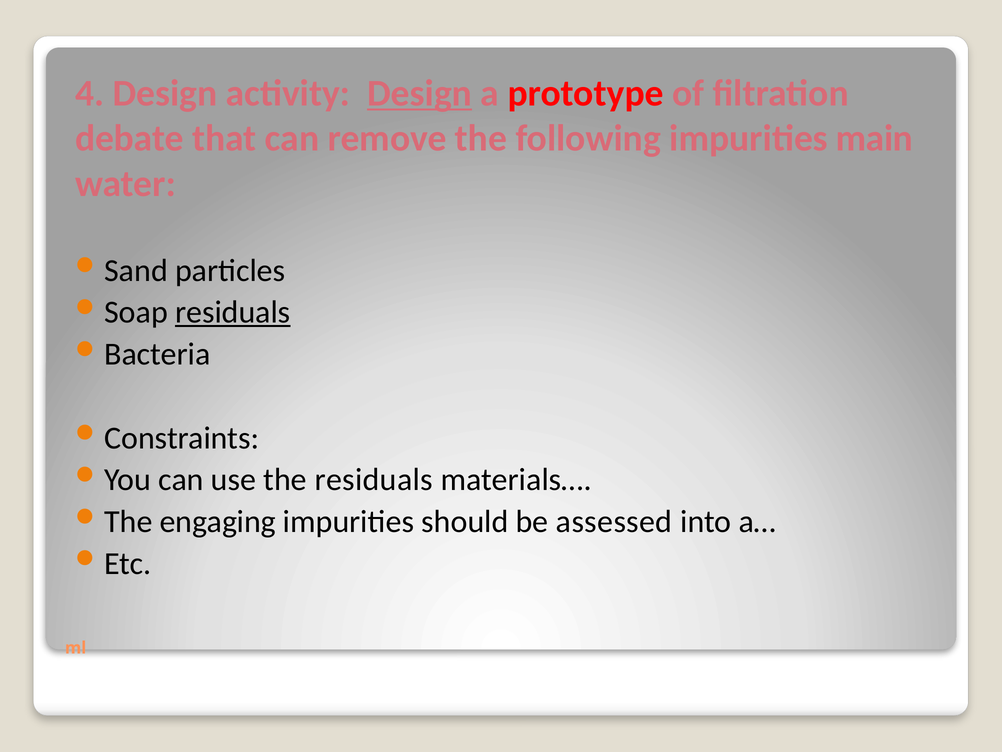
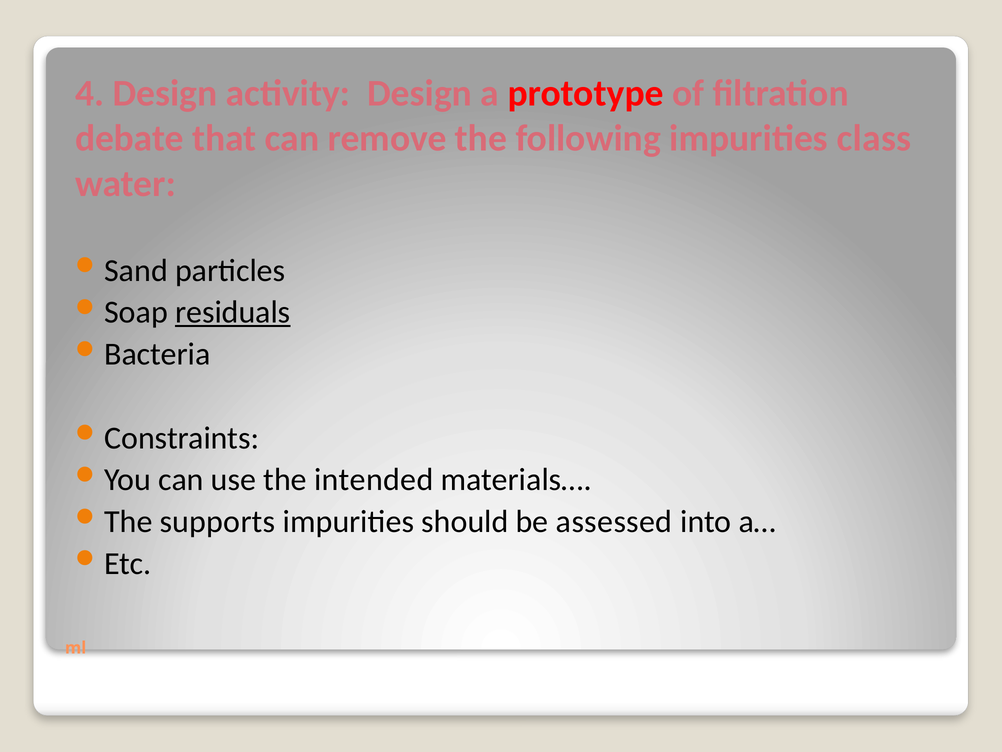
Design underline: present -> none (420, 93)
main: main -> class (874, 138)
the residuals: residuals -> intended (374, 480)
engaging: engaging -> supports (218, 521)
